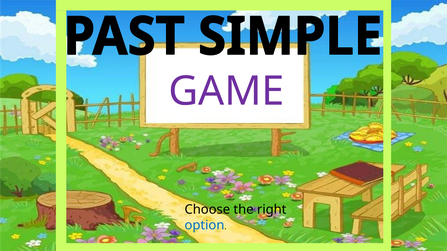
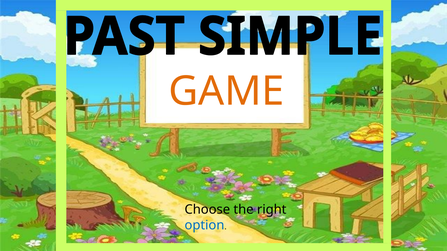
GAME colour: purple -> orange (226, 91)
